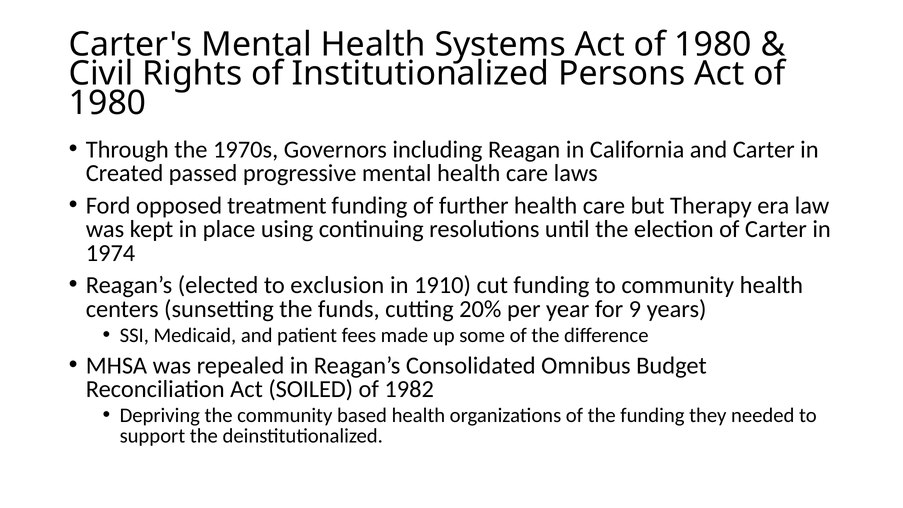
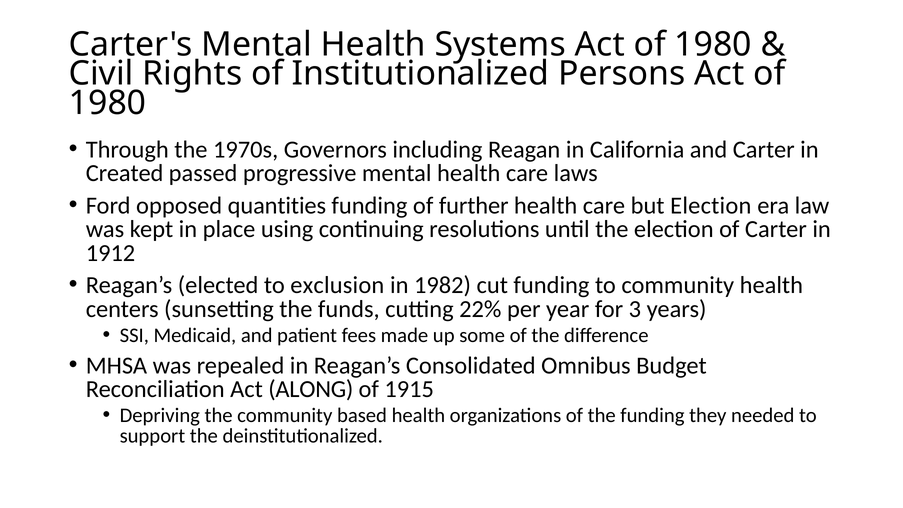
treatment: treatment -> quantities (277, 206)
but Therapy: Therapy -> Election (711, 206)
1974: 1974 -> 1912 (111, 253)
1910: 1910 -> 1982 (443, 285)
20%: 20% -> 22% (480, 309)
9: 9 -> 3 (635, 309)
SOILED: SOILED -> ALONG (311, 389)
1982: 1982 -> 1915 (409, 389)
